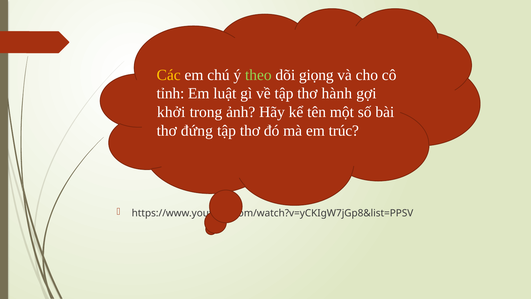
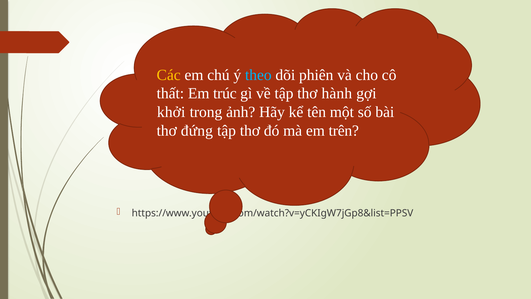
theo colour: light green -> light blue (258, 75)
giọng: giọng -> phiên (316, 75)
tỉnh: tỉnh -> thất (170, 93)
luật: luật -> trúc (225, 93)
trúc: trúc -> trên (344, 131)
